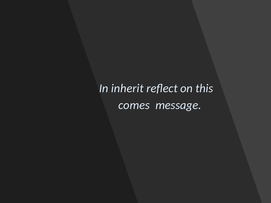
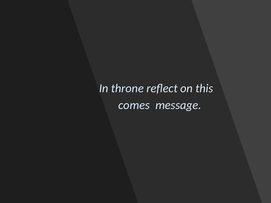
inherit: inherit -> throne (127, 88)
